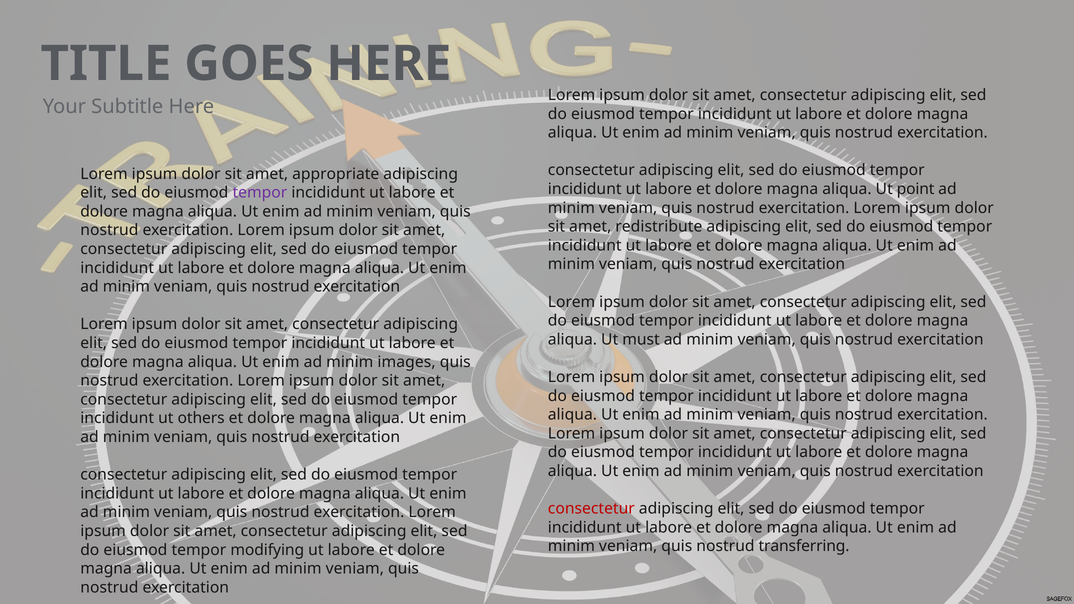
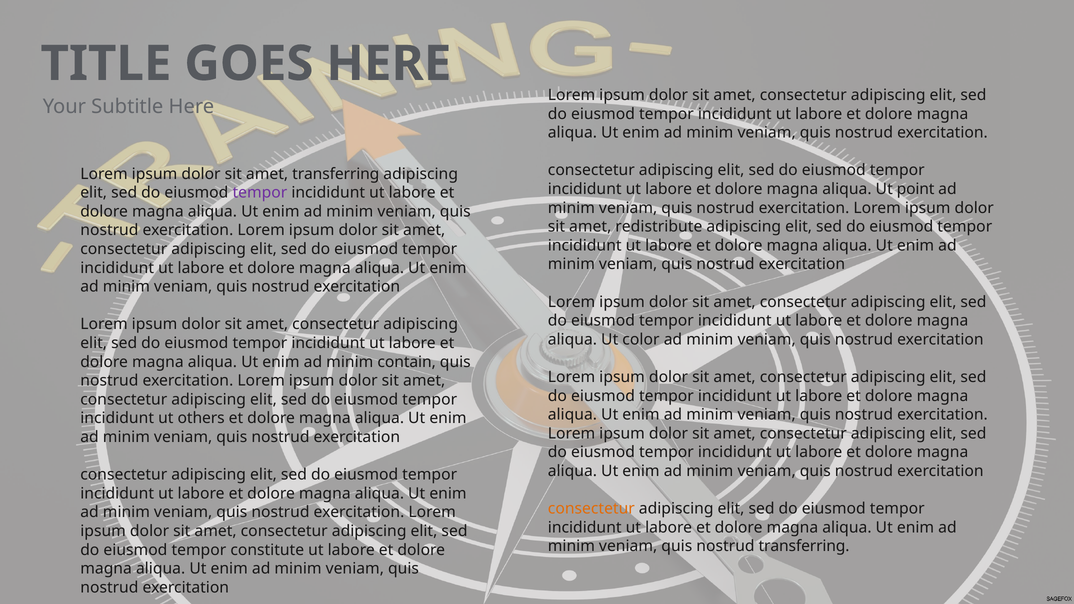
amet appropriate: appropriate -> transferring (336, 174)
must: must -> color (641, 340)
images: images -> contain (407, 362)
consectetur colour: red -> orange (591, 509)
modifying: modifying -> constitute (267, 550)
